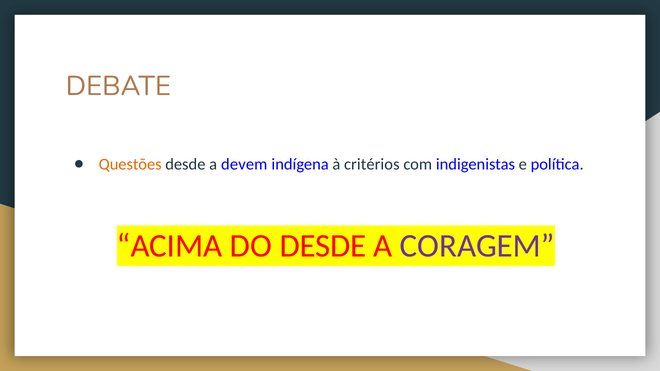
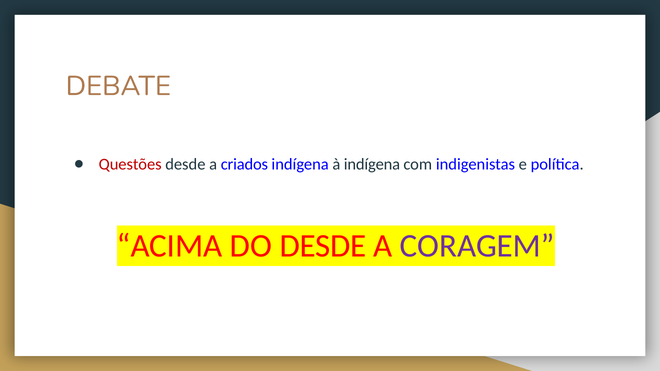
Questões colour: orange -> red (130, 164)
devem: devem -> criados (244, 164)
à critérios: critérios -> indígena (372, 164)
